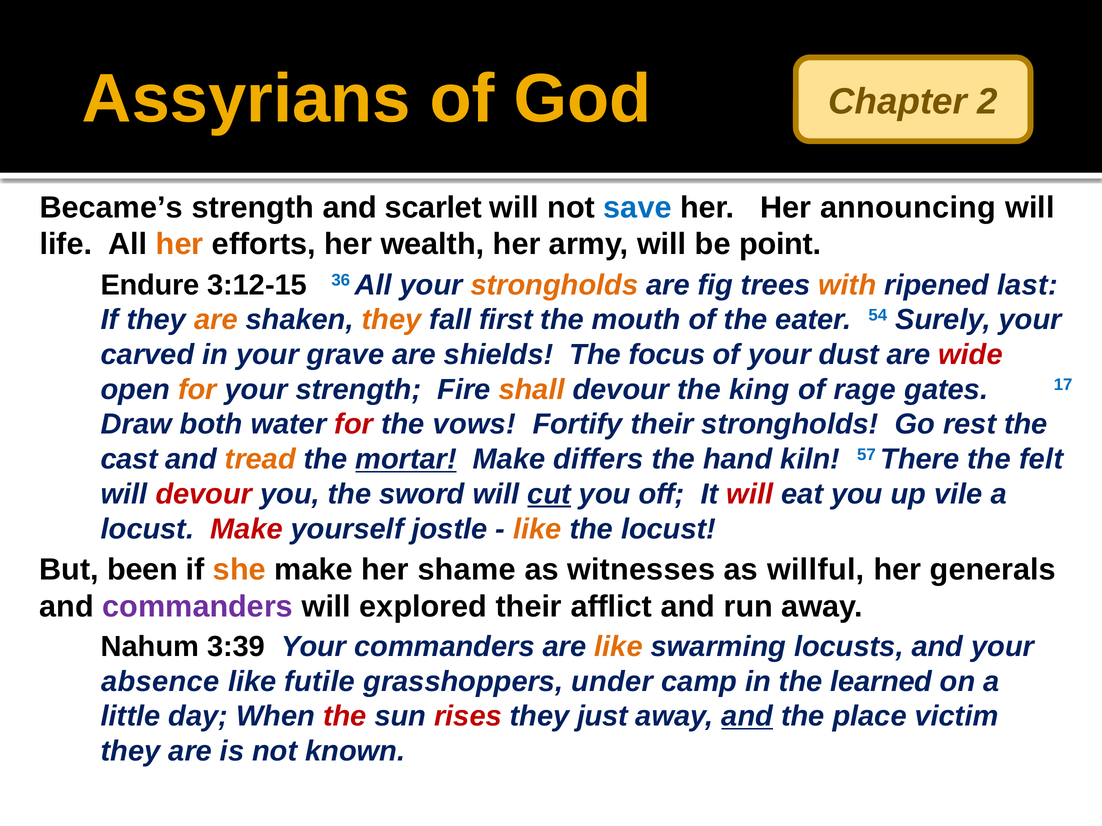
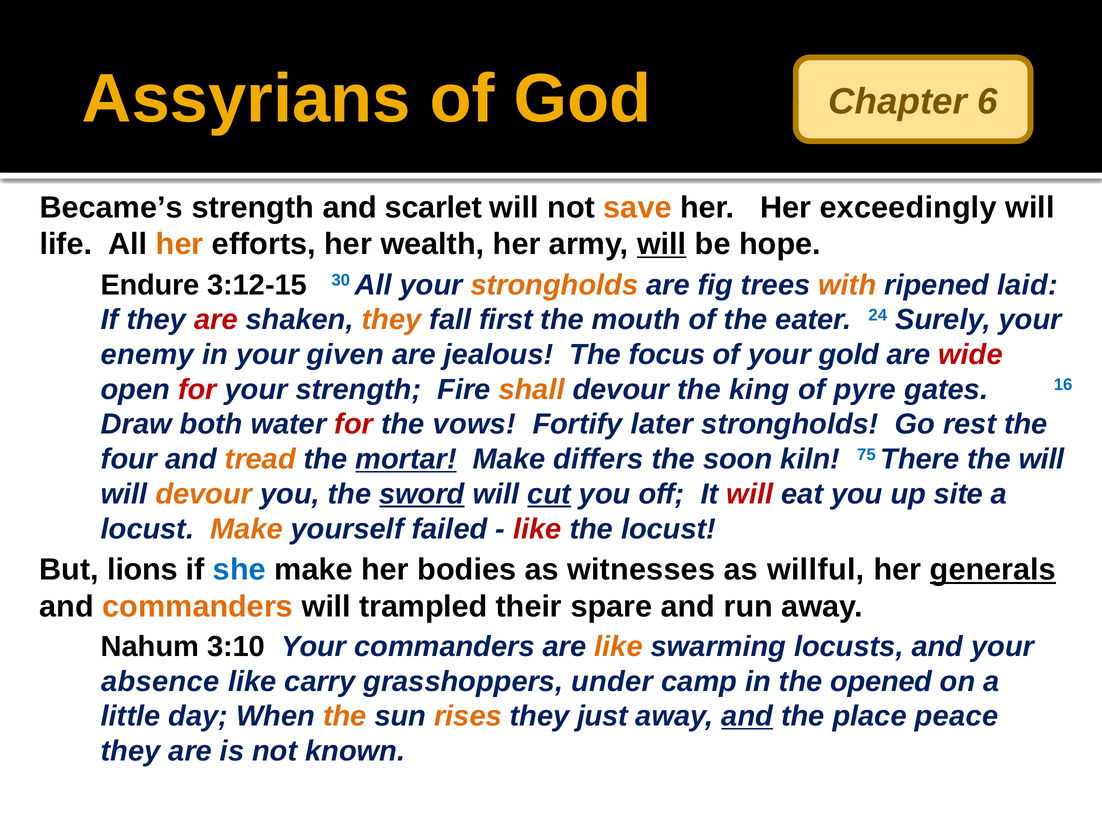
2: 2 -> 6 (987, 102)
save colour: blue -> orange (638, 208)
announcing: announcing -> exceedingly (908, 208)
will underline: none -> present (662, 244)
point: point -> hope (780, 244)
36: 36 -> 30 (341, 280)
last: last -> laid (1028, 285)
are colour: orange -> red (216, 320)
54: 54 -> 24 (878, 315)
carved: carved -> enemy (147, 355)
grave: grave -> given (345, 355)
shields: shields -> jealous (499, 355)
dust: dust -> gold (849, 355)
for colour: orange -> red (197, 390)
rage: rage -> pyre (865, 390)
17: 17 -> 16 (1063, 385)
Fortify their: their -> later (662, 425)
cast: cast -> four (129, 460)
hand: hand -> soon (738, 460)
57: 57 -> 75 (866, 455)
the felt: felt -> will (1042, 460)
devour colour: red -> orange (204, 494)
sword underline: none -> present (422, 494)
vile: vile -> site (959, 494)
Make colour: red -> orange (247, 529)
jostle: jostle -> failed (450, 529)
like colour: orange -> red (537, 529)
been: been -> lions (143, 570)
she colour: orange -> blue (239, 570)
shame: shame -> bodies (467, 570)
generals underline: none -> present (993, 570)
commanders colour: purple -> orange (198, 607)
explored: explored -> trampled (423, 607)
afflict: afflict -> spare (611, 607)
3:39: 3:39 -> 3:10 (236, 647)
futile: futile -> carry (320, 682)
learned: learned -> opened (881, 682)
the colour: red -> orange (345, 717)
rises colour: red -> orange (468, 717)
victim: victim -> peace (956, 717)
